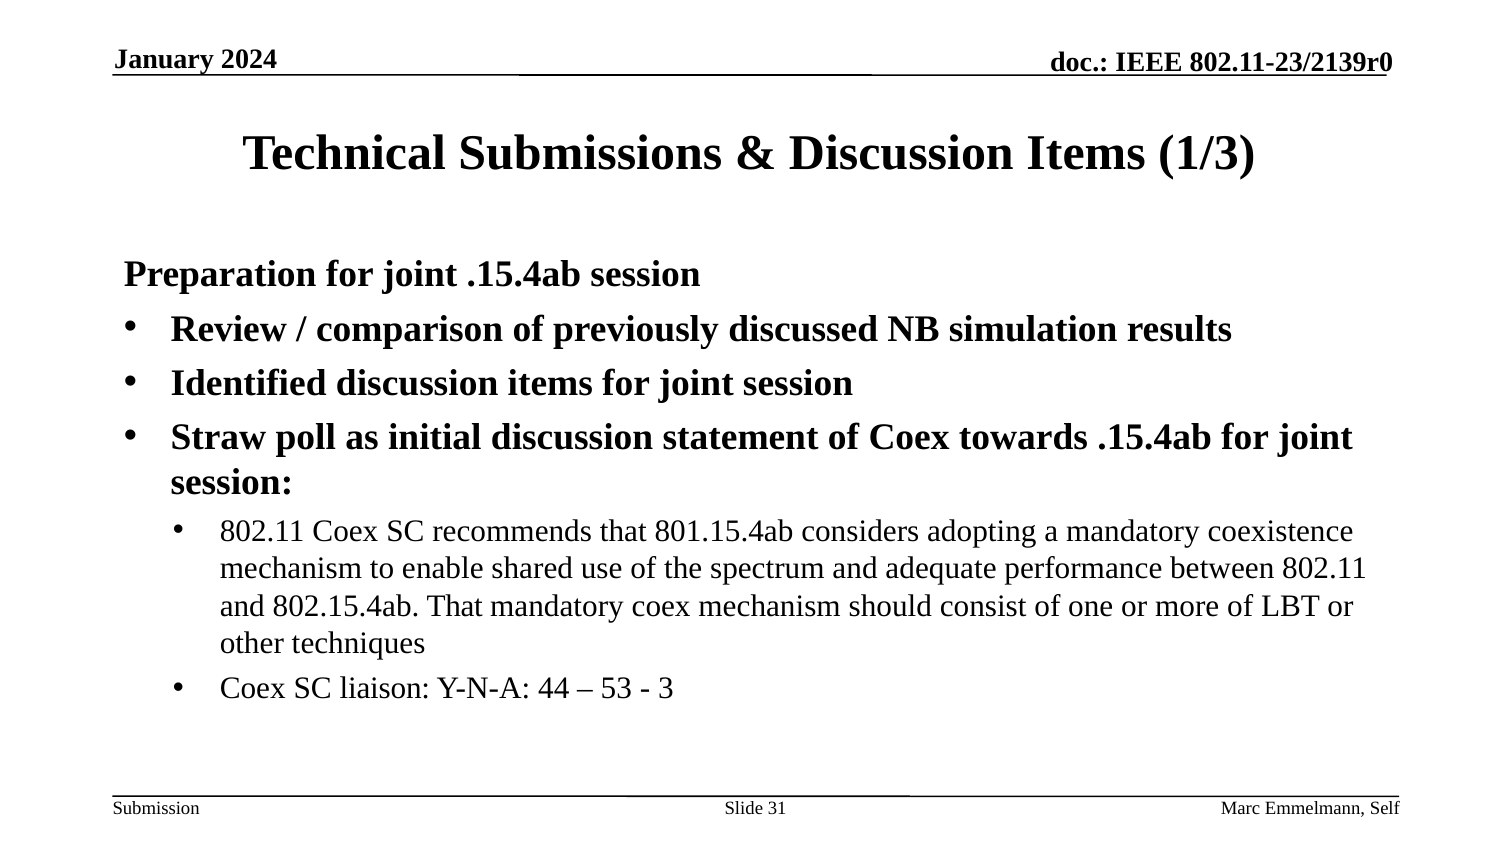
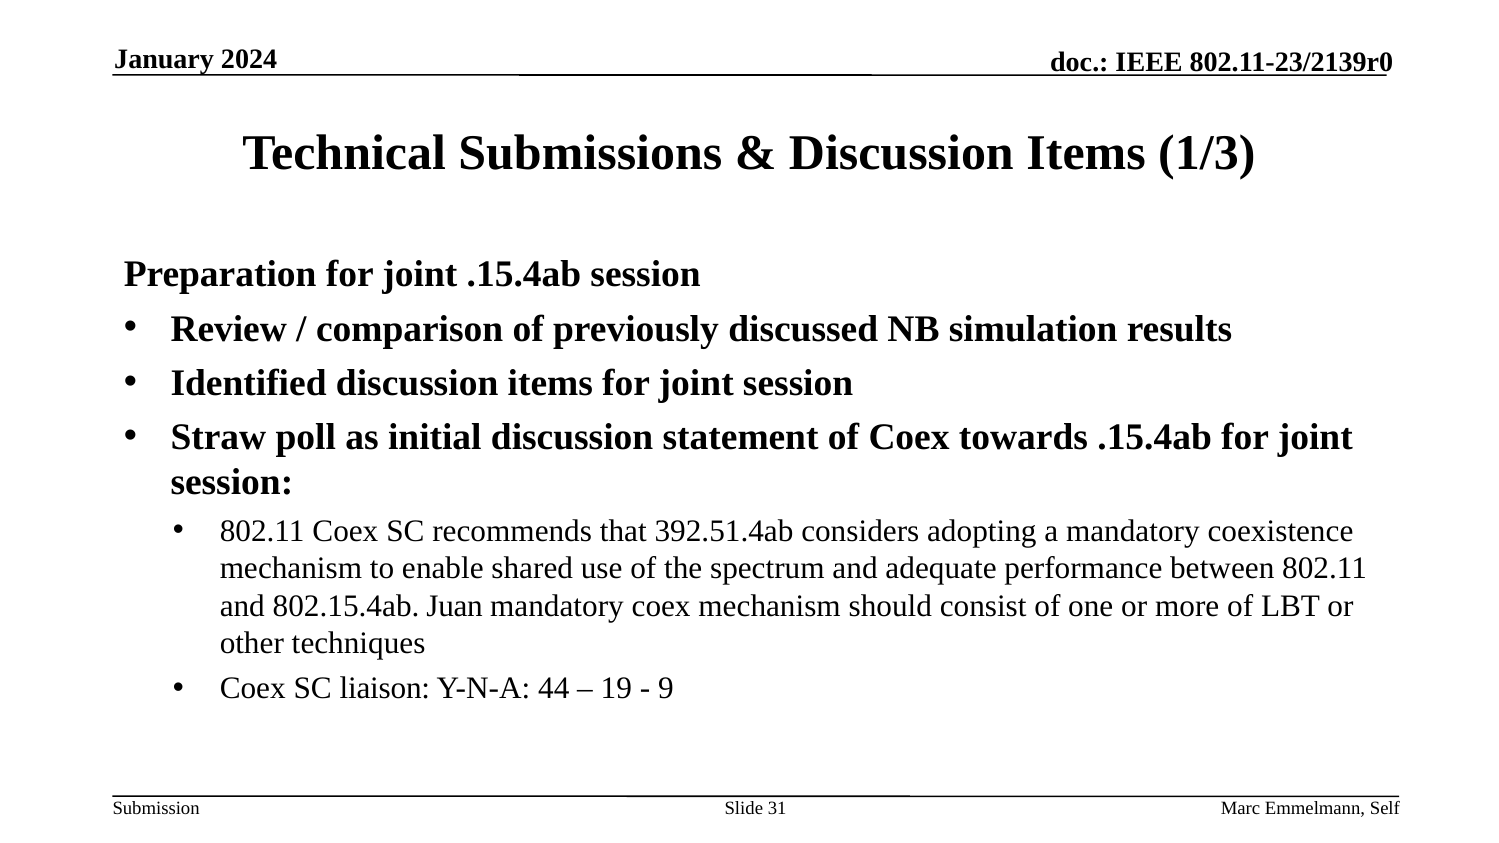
801.15.4ab: 801.15.4ab -> 392.51.4ab (724, 531)
802.15.4ab That: That -> Juan (455, 606)
53: 53 -> 19 (616, 689)
3: 3 -> 9 (666, 689)
